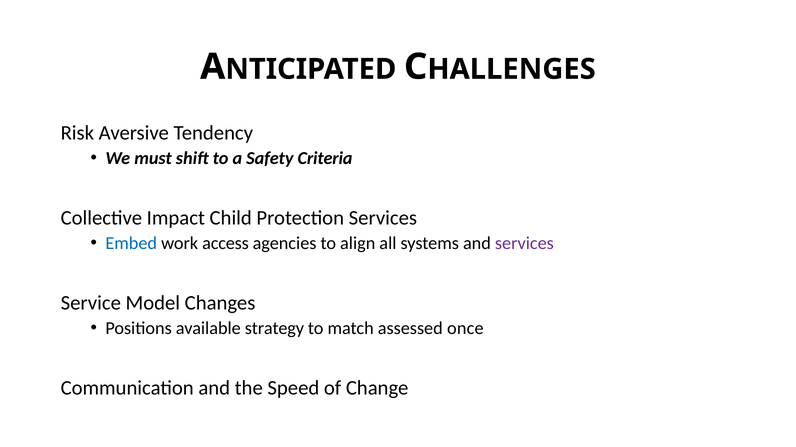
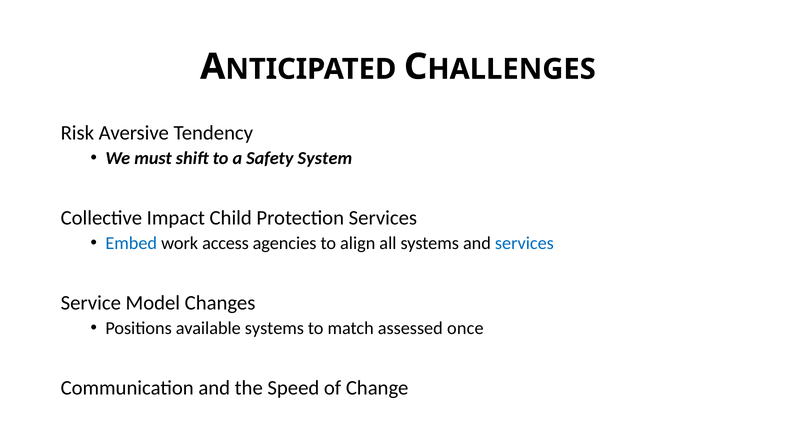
Criteria: Criteria -> System (325, 158)
services colour: purple -> blue (524, 244)
available strategy: strategy -> systems (274, 329)
